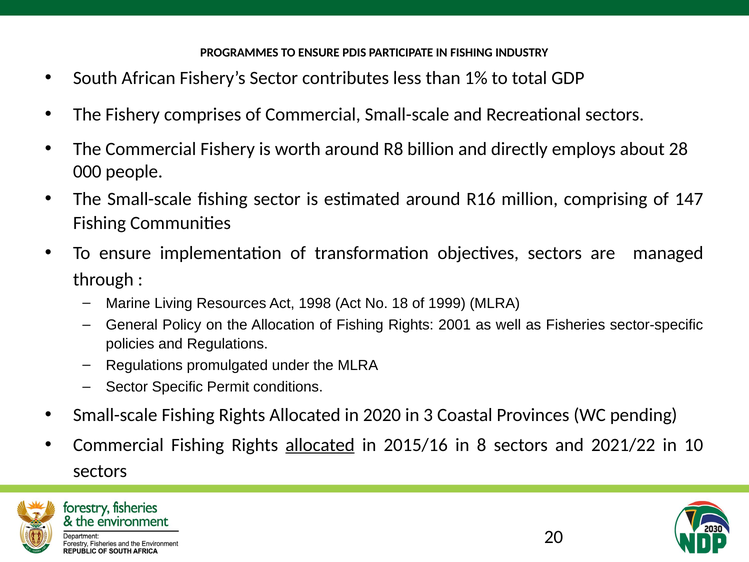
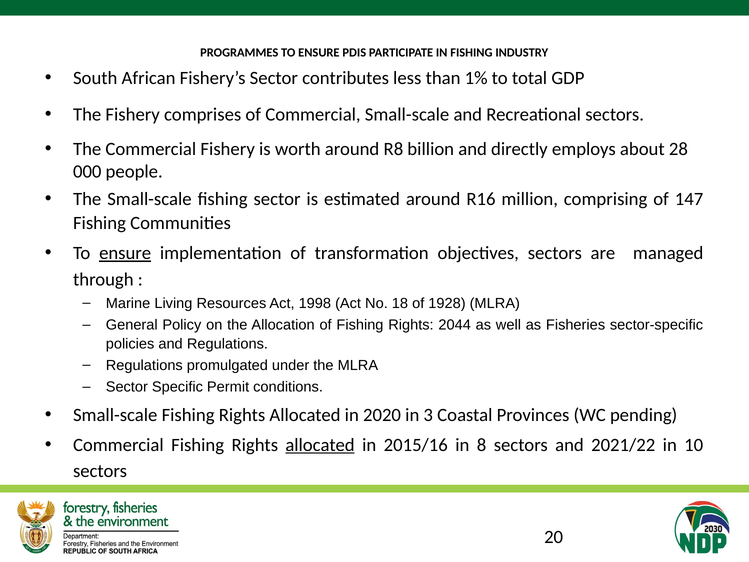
ensure underline: none -> present (125, 253)
1999: 1999 -> 1928 (447, 303)
2001: 2001 -> 2044 (455, 325)
